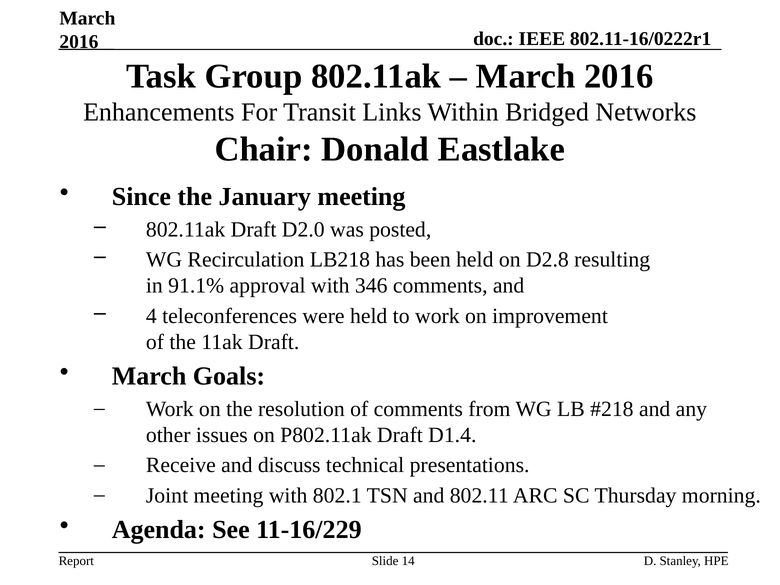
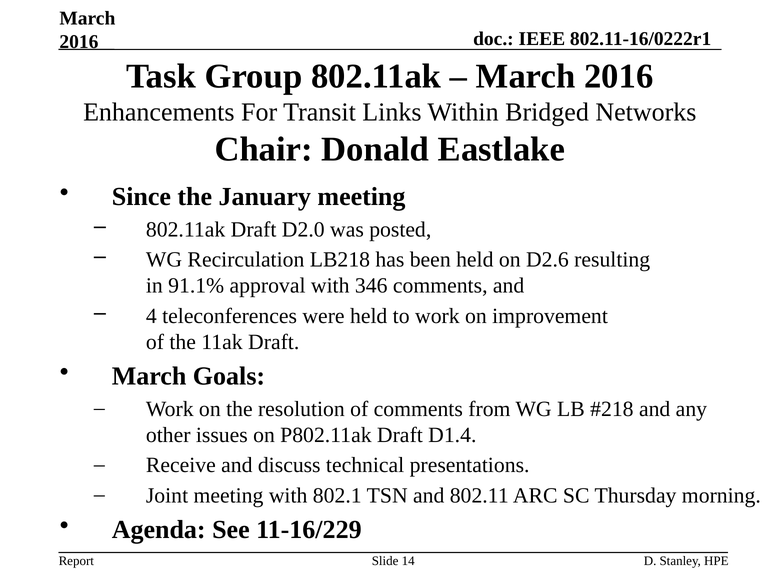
D2.8: D2.8 -> D2.6 (547, 260)
